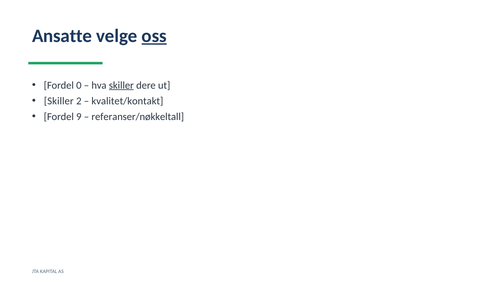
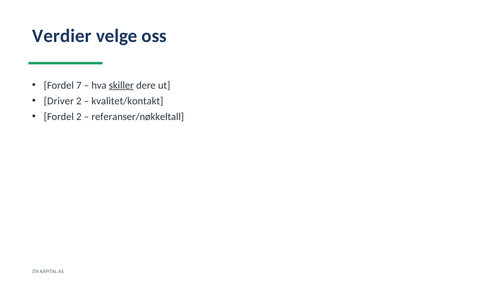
Ansatte: Ansatte -> Verdier (62, 36)
oss underline: present -> none (154, 36)
0: 0 -> 7 (79, 85)
Skiller: Skiller -> Driver (59, 101)
Fordel 9: 9 -> 2 (79, 117)
